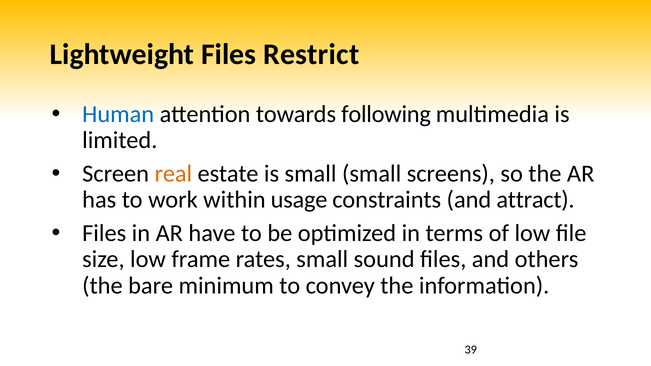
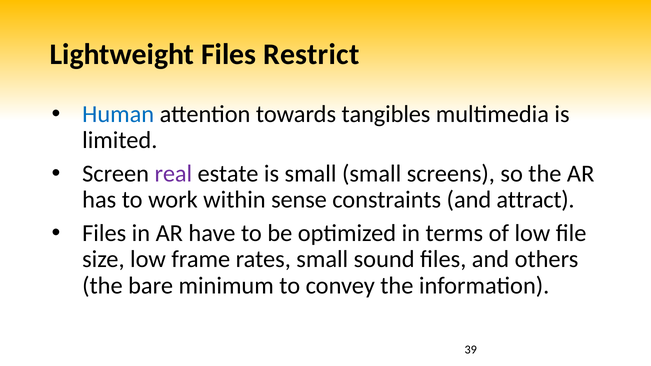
following: following -> tangibles (386, 114)
real colour: orange -> purple (173, 174)
usage: usage -> sense (299, 200)
